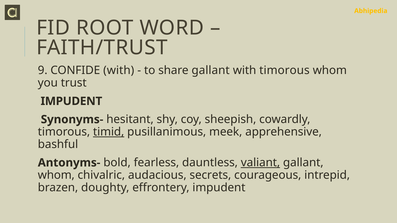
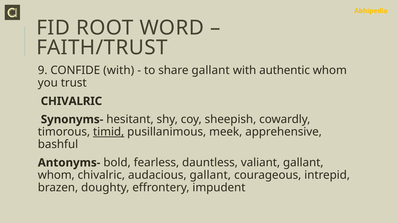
with timorous: timorous -> authentic (285, 70)
IMPUDENT: IMPUDENT -> CHIVALRIC (71, 101)
valiant underline: present -> none (260, 163)
audacious secrets: secrets -> gallant (210, 175)
